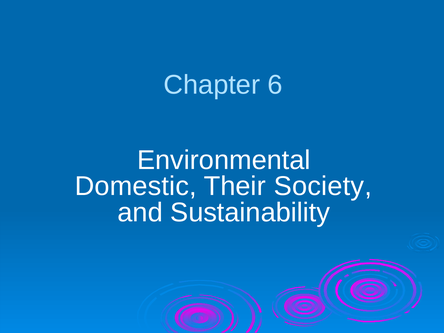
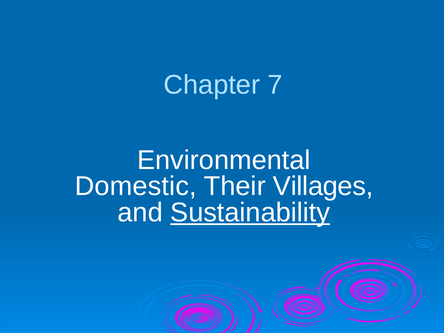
6: 6 -> 7 (275, 85)
Society: Society -> Villages (323, 186)
Sustainability underline: none -> present (250, 212)
